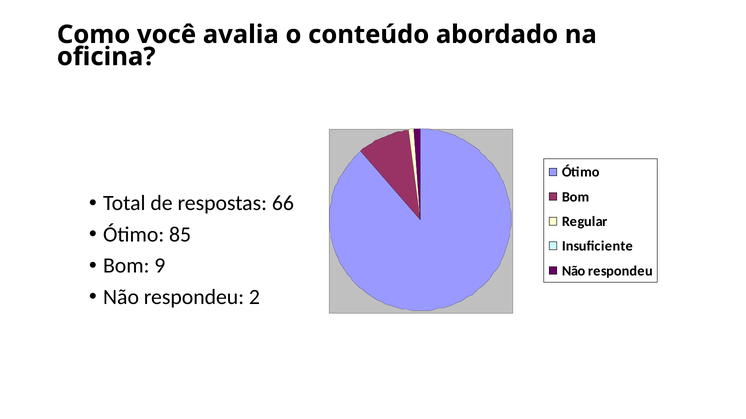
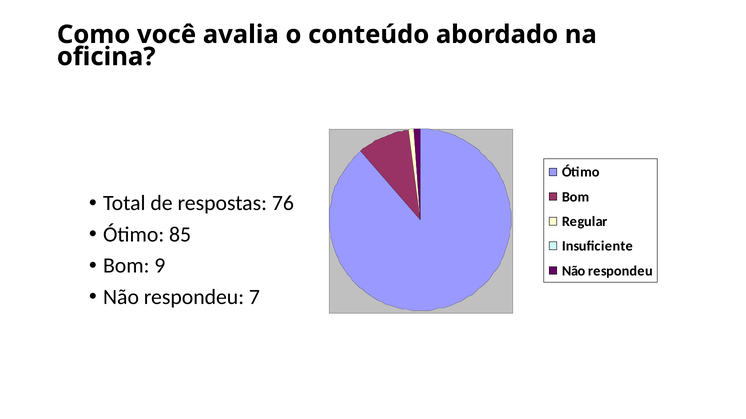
66: 66 -> 76 (283, 204)
2: 2 -> 7 (254, 297)
